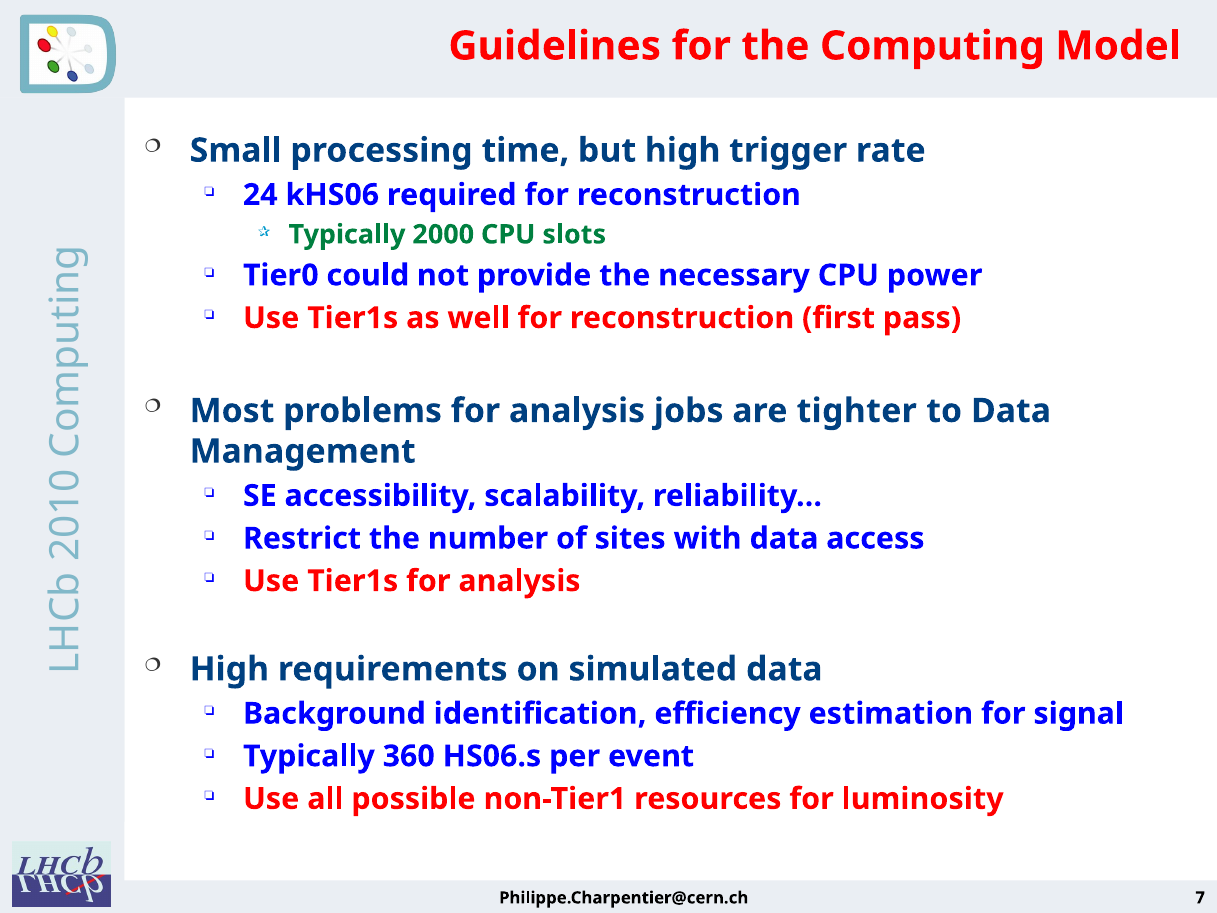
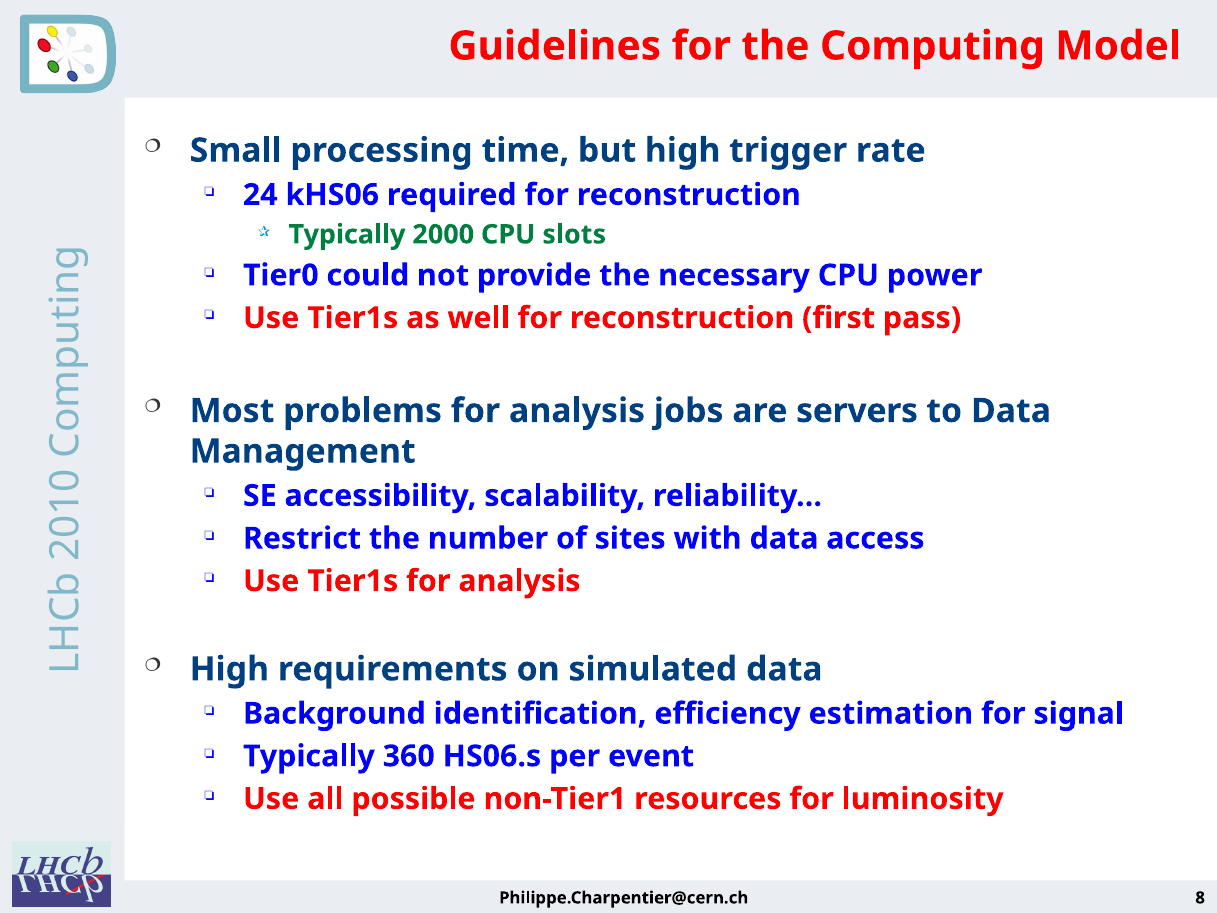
tighter: tighter -> servers (857, 411)
7: 7 -> 8 (1200, 898)
